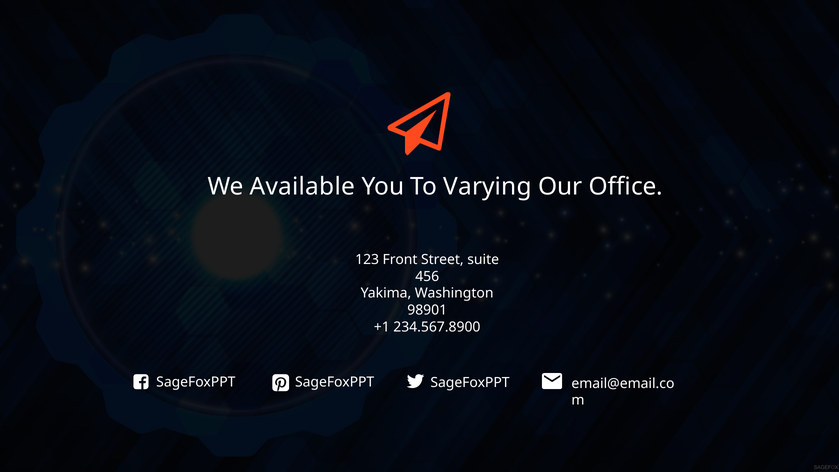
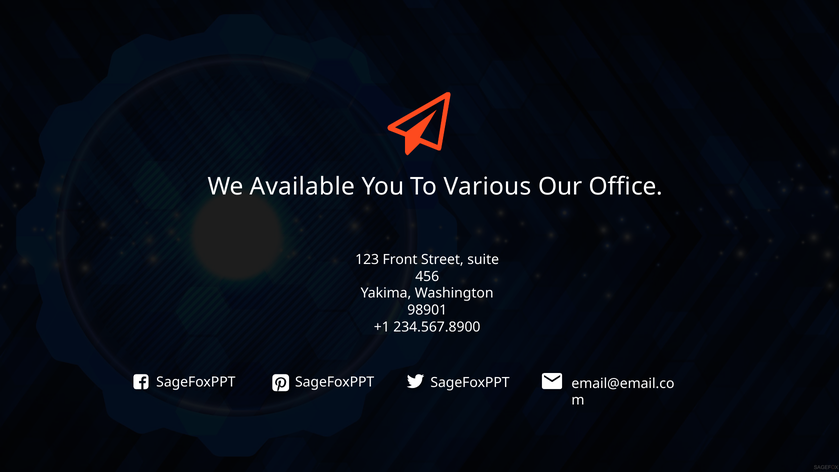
Varying: Varying -> Various (488, 186)
